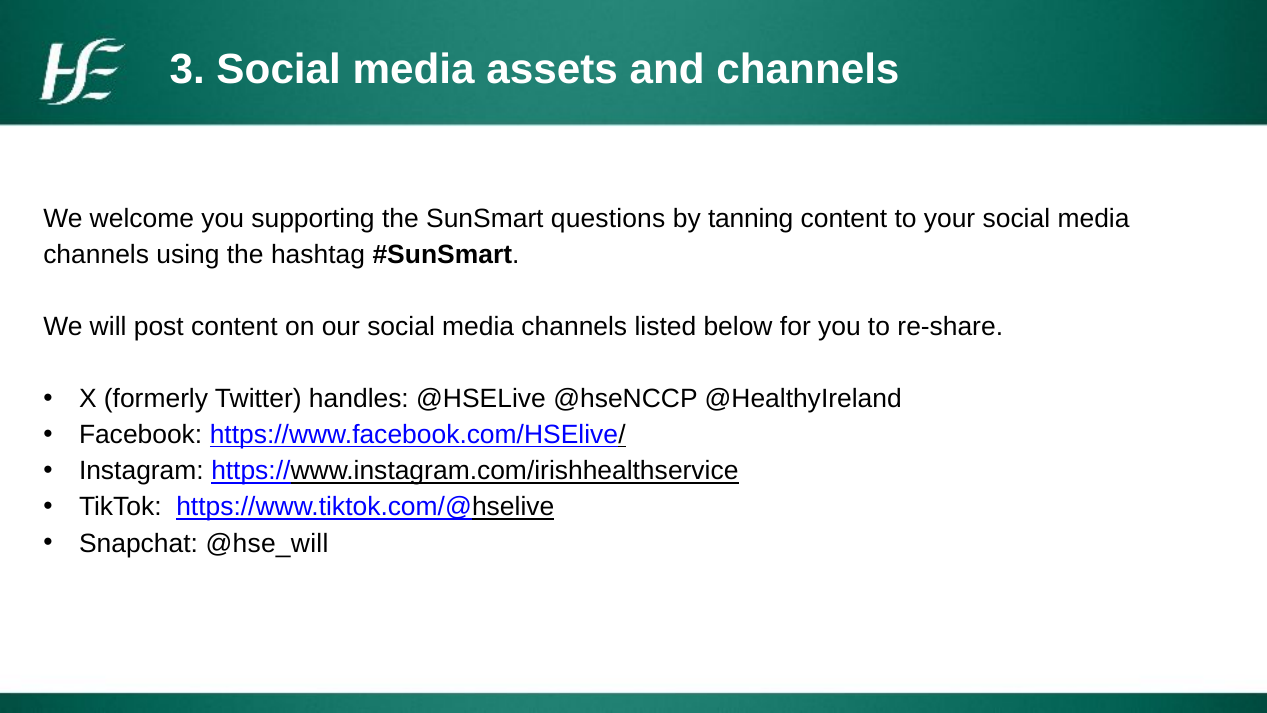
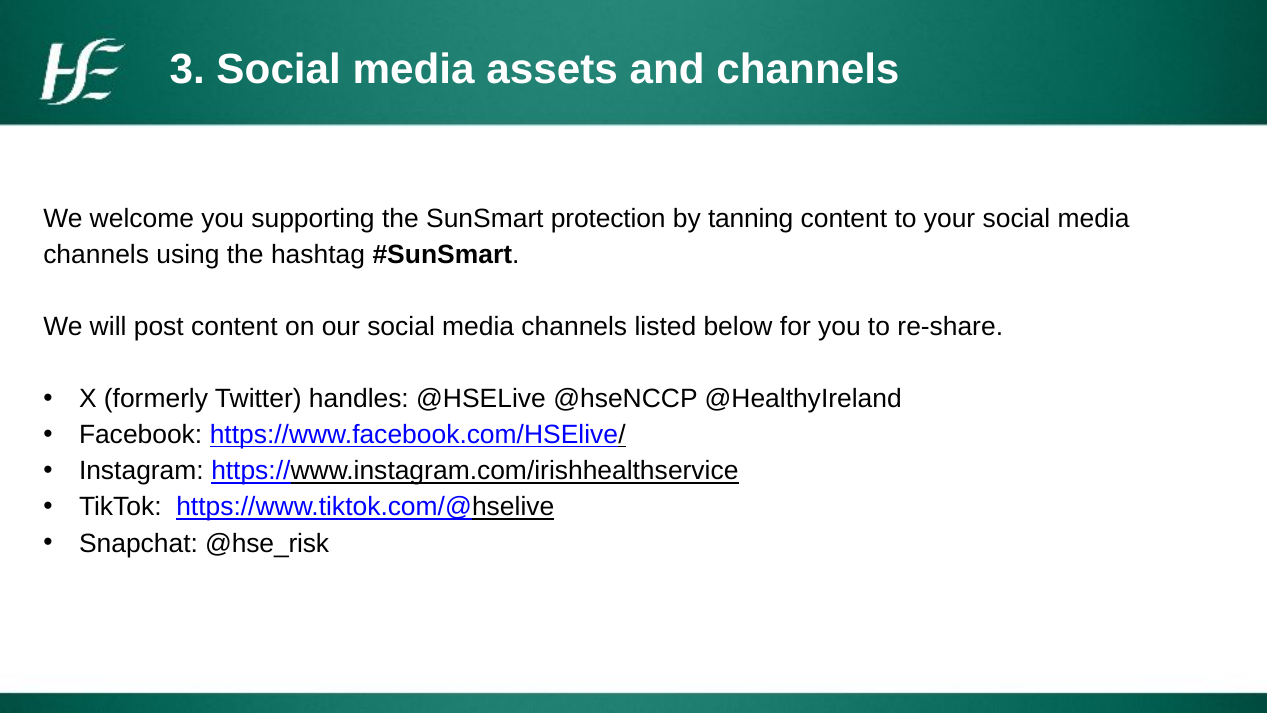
questions: questions -> protection (608, 218)
@hse_will: @hse_will -> @hse_risk (267, 543)
